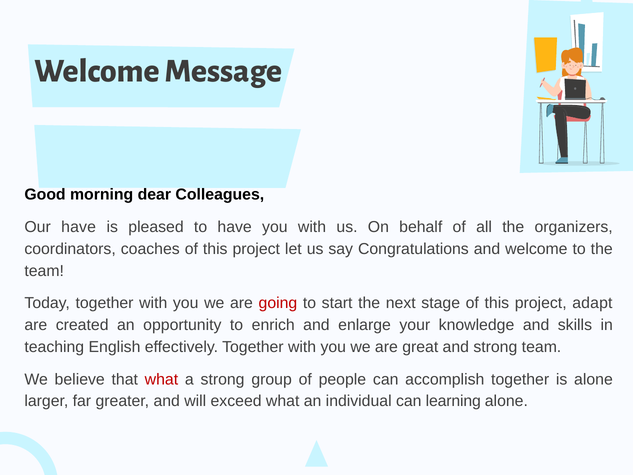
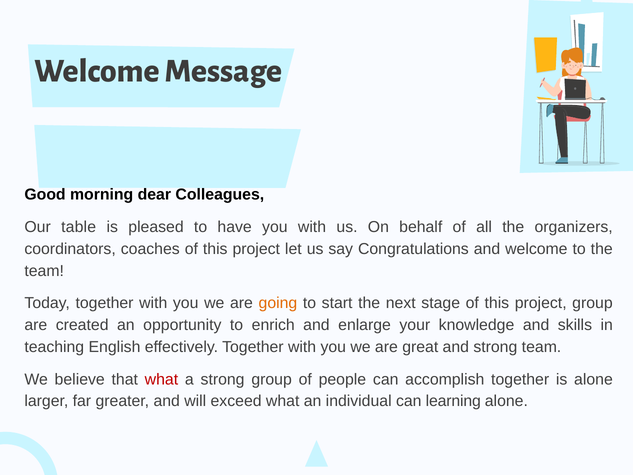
Our have: have -> table (79, 227)
going colour: red -> orange (278, 303)
project adapt: adapt -> group (592, 303)
